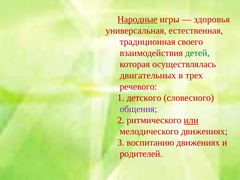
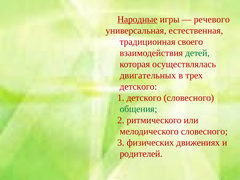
здоровья: здоровья -> речевого (212, 19)
речевого: речевого -> детского (138, 87)
общения colour: purple -> green (138, 109)
или underline: present -> none (191, 120)
мелодического движениях: движениях -> словесного (204, 131)
воспитанию: воспитанию -> физических (150, 143)
